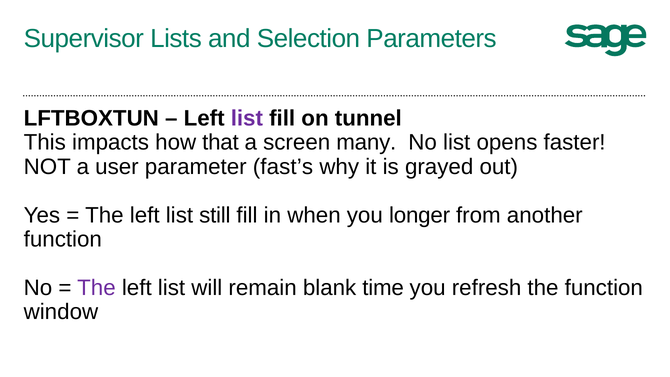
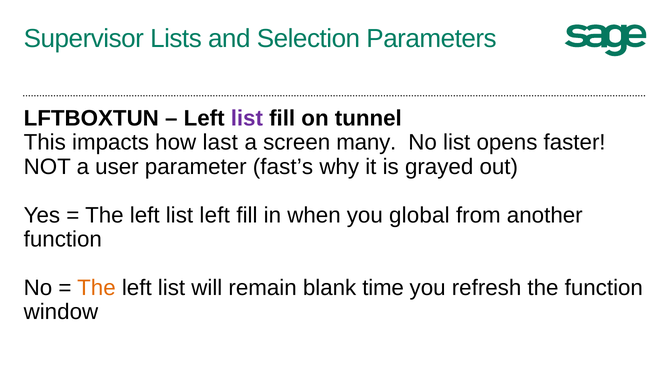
that: that -> last (220, 143)
list still: still -> left (215, 215)
longer: longer -> global (419, 215)
The colour: purple -> orange (96, 288)
